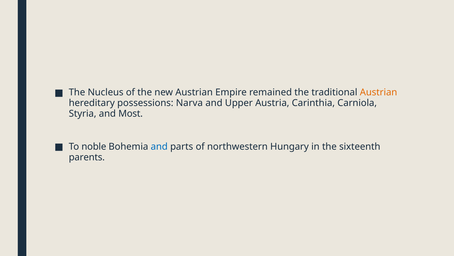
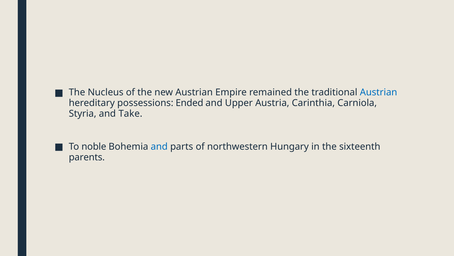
Austrian colour: orange -> blue (379, 92)
Narva: Narva -> Ended (189, 103)
Most: Most -> Take (130, 114)
